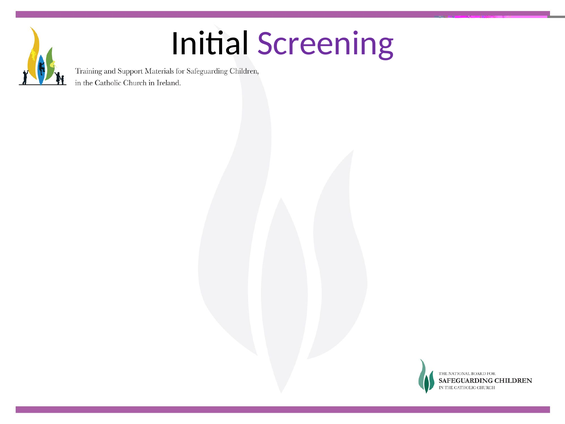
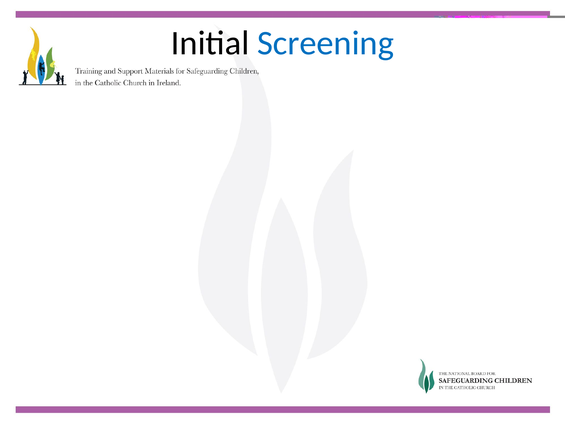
Screening colour: purple -> blue (325, 43)
